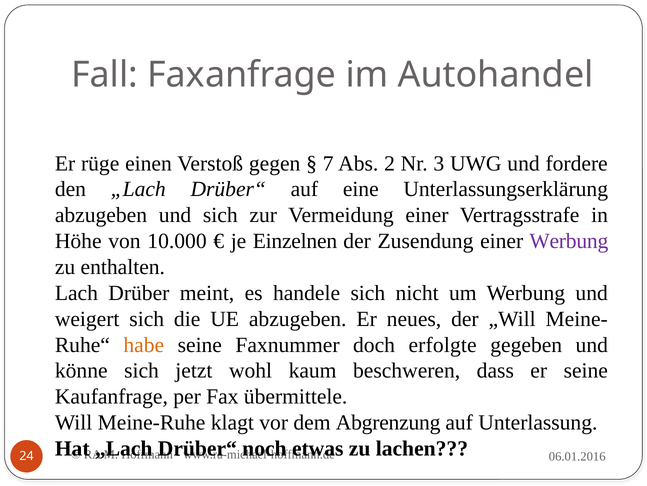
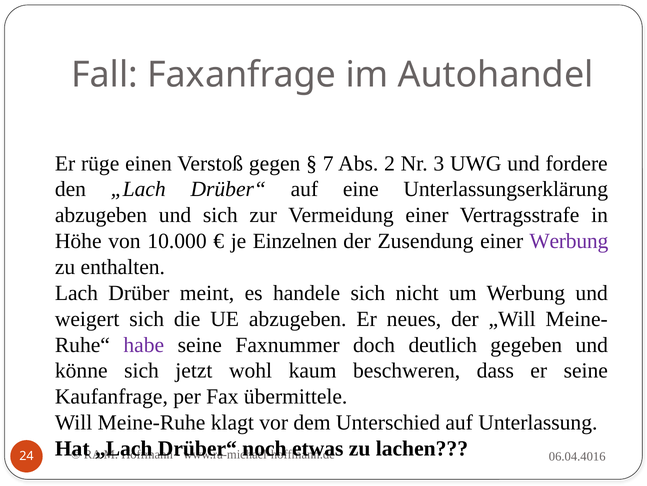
habe colour: orange -> purple (144, 344)
erfolgte: erfolgte -> deutlich (443, 344)
Abgrenzung: Abgrenzung -> Unterschied (388, 422)
06.01.2016: 06.01.2016 -> 06.04.4016 (577, 456)
